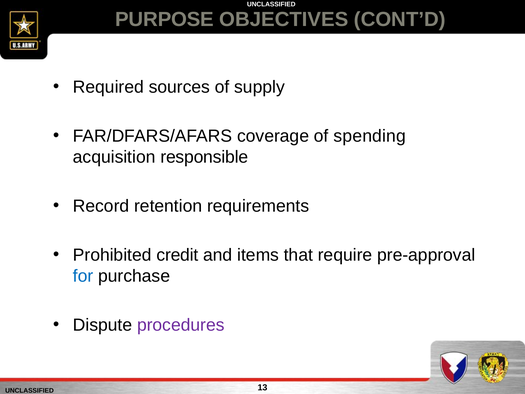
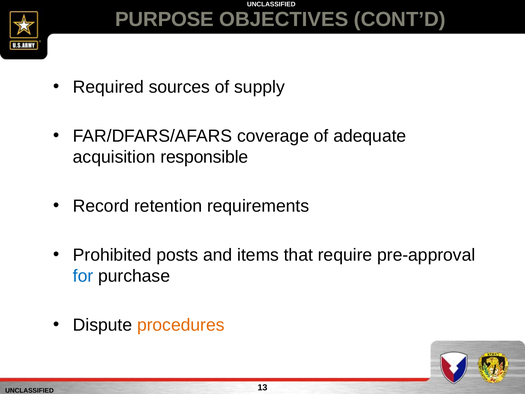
spending: spending -> adequate (370, 136)
credit: credit -> posts (177, 255)
procedures colour: purple -> orange (181, 325)
